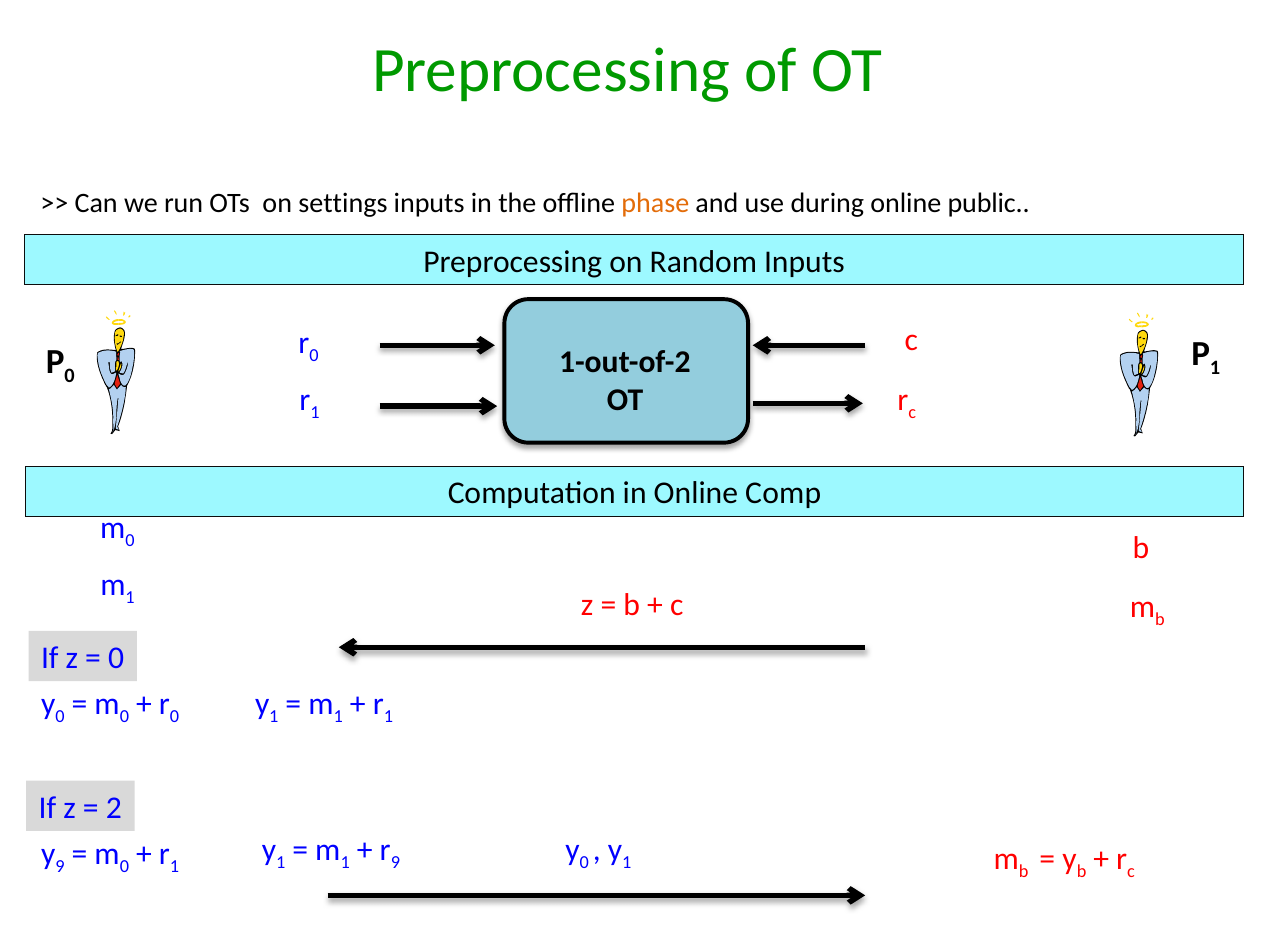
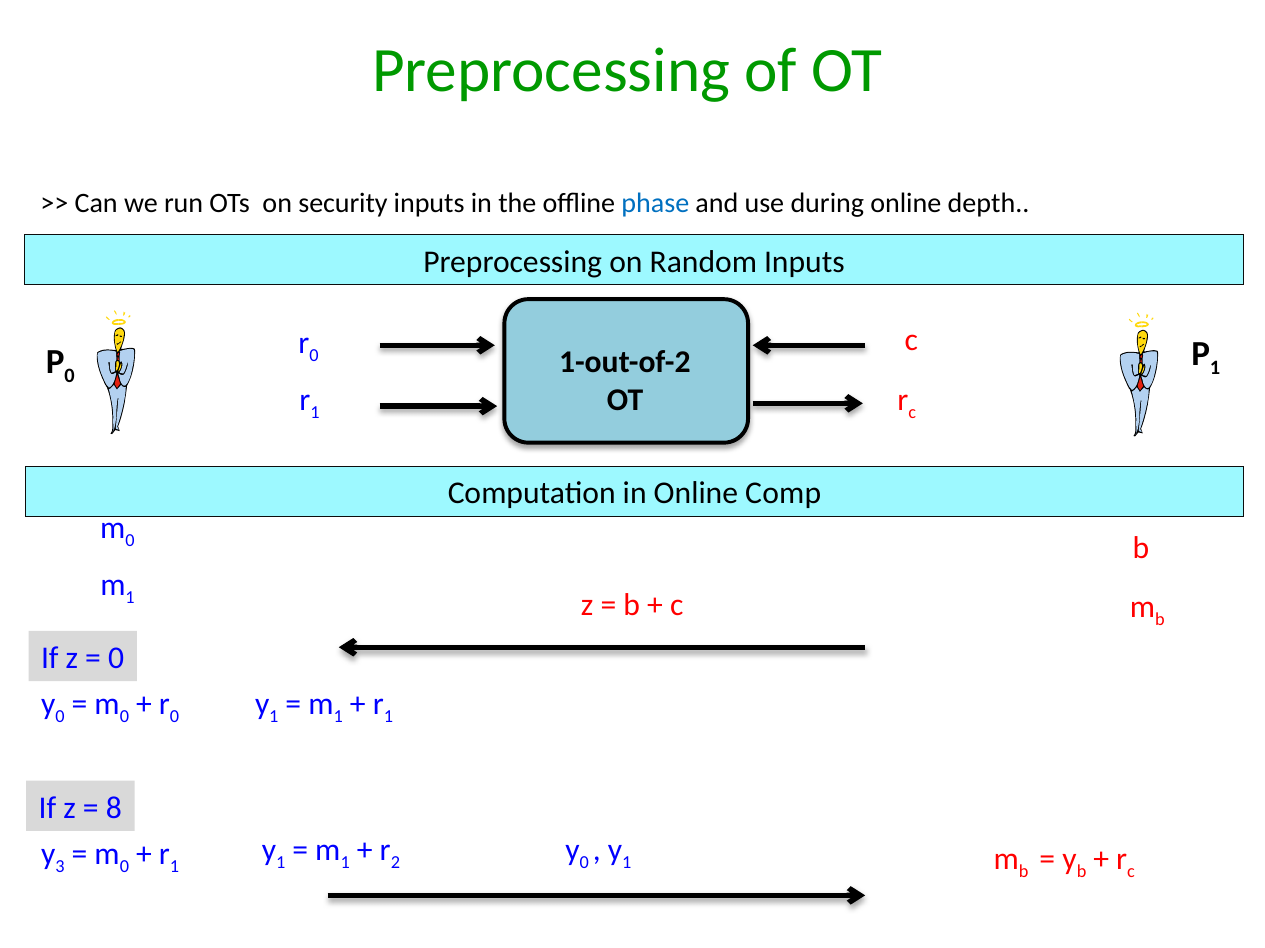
settings: settings -> security (343, 203)
phase colour: orange -> blue (655, 203)
public: public -> depth (989, 203)
2: 2 -> 8 (114, 809)
9: 9 -> 3 (60, 867)
9: 9 -> 2 (395, 863)
